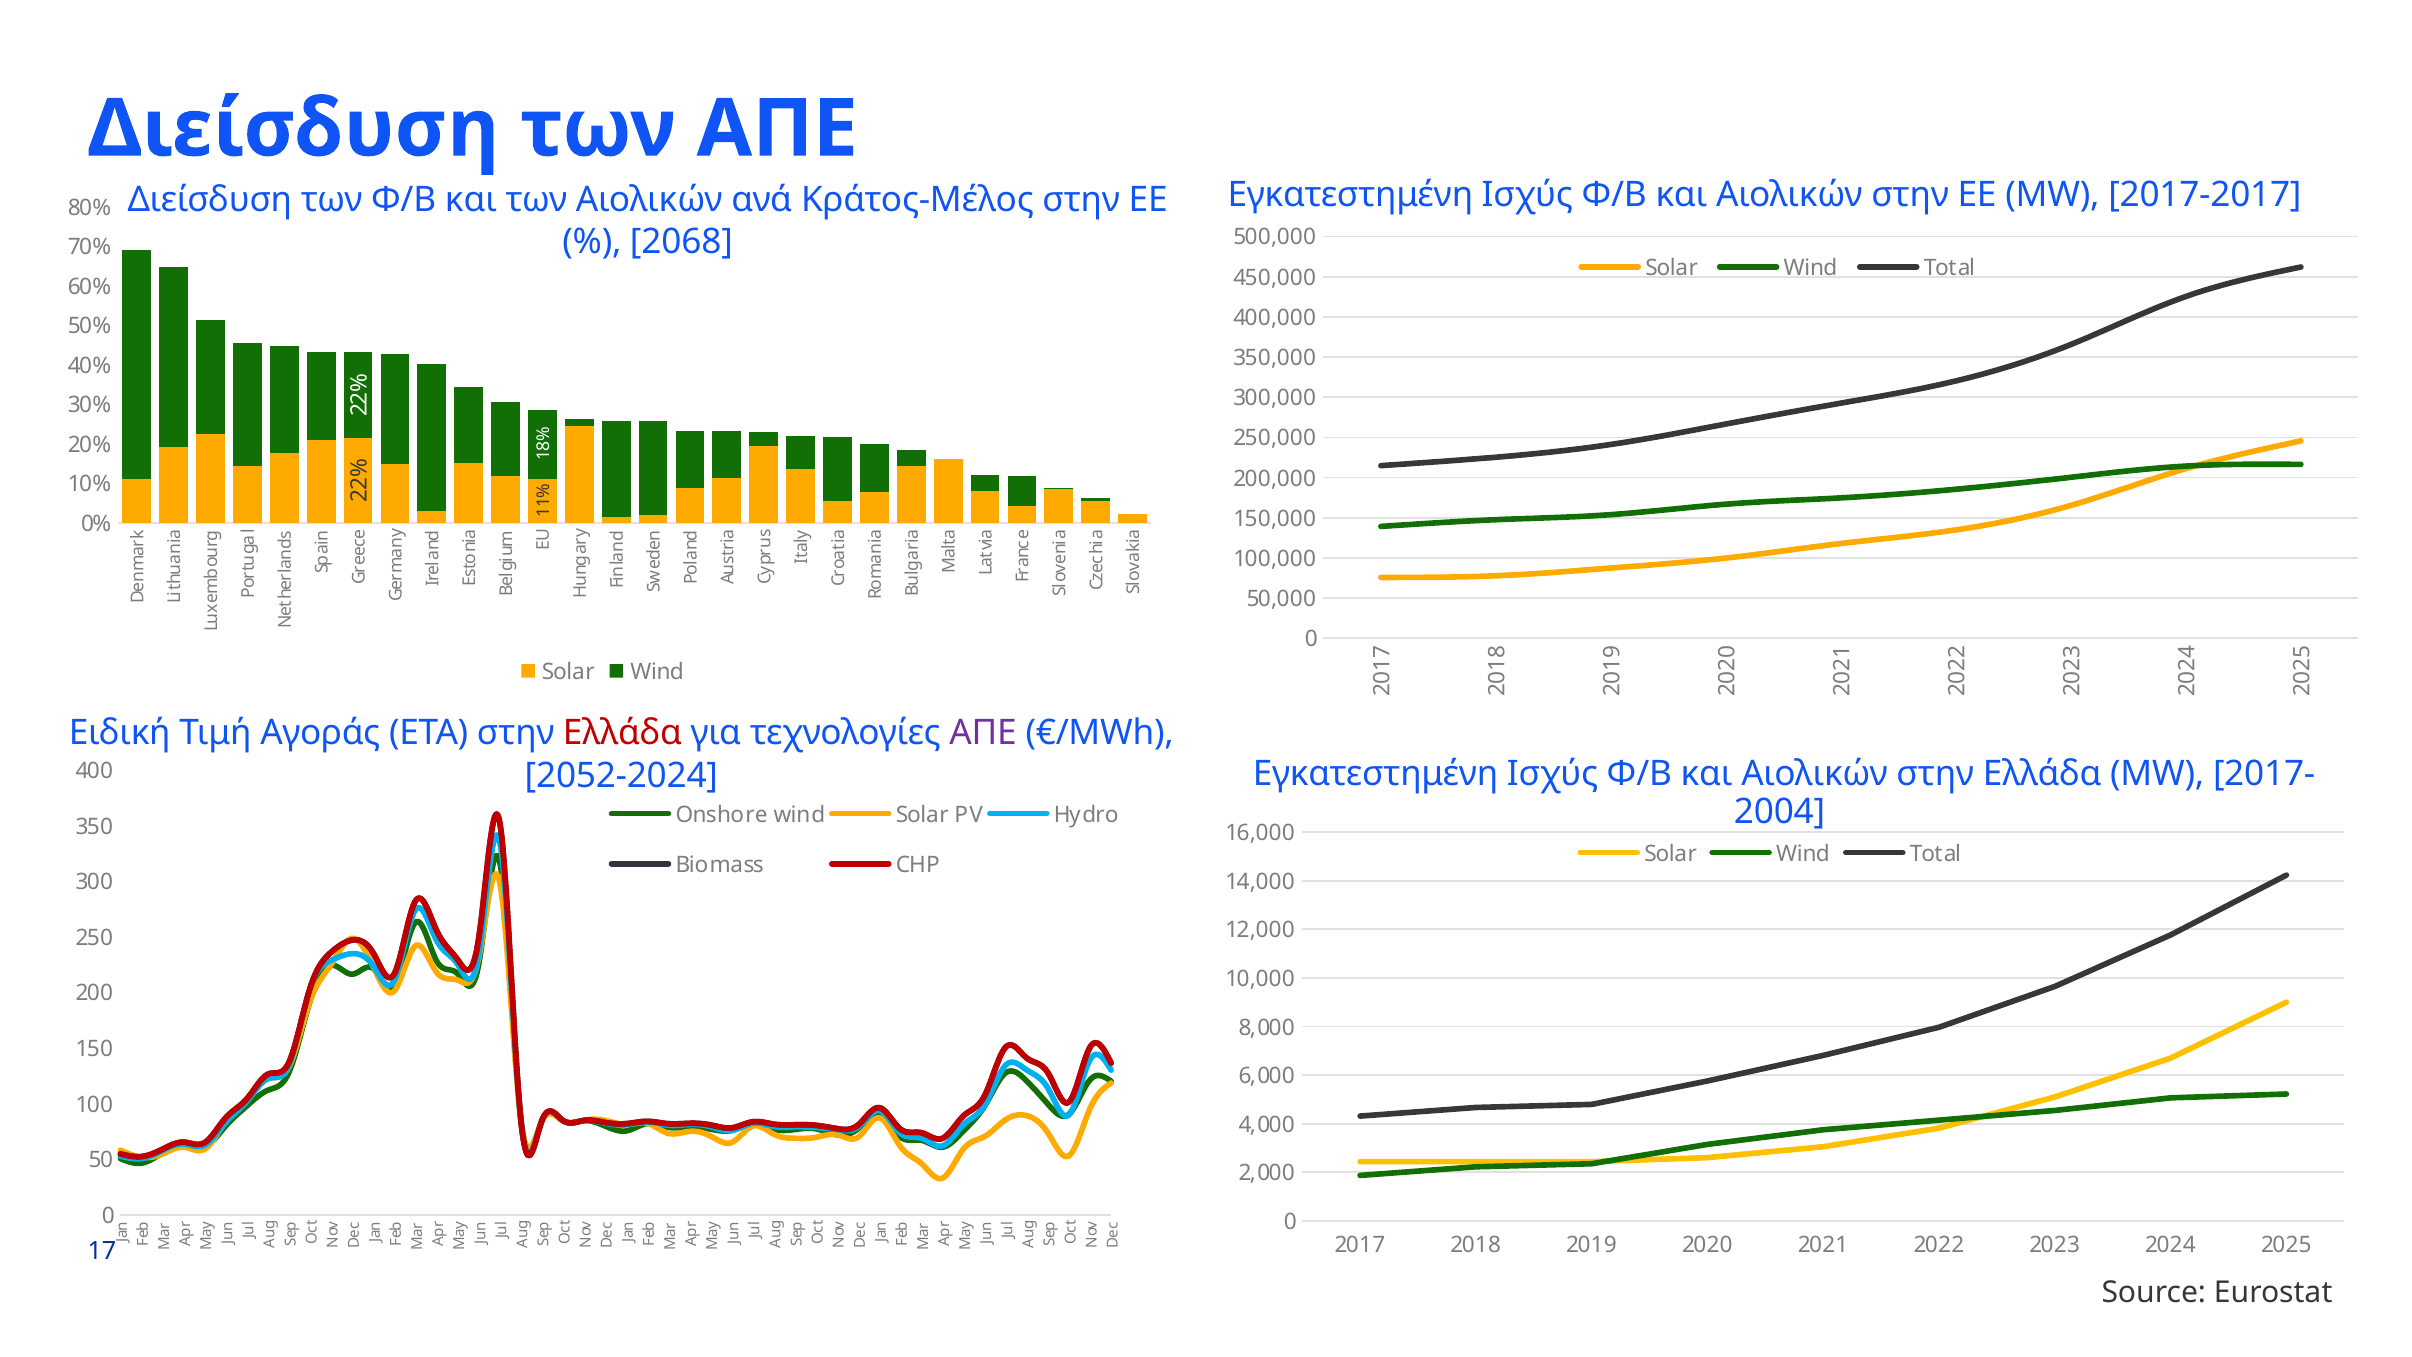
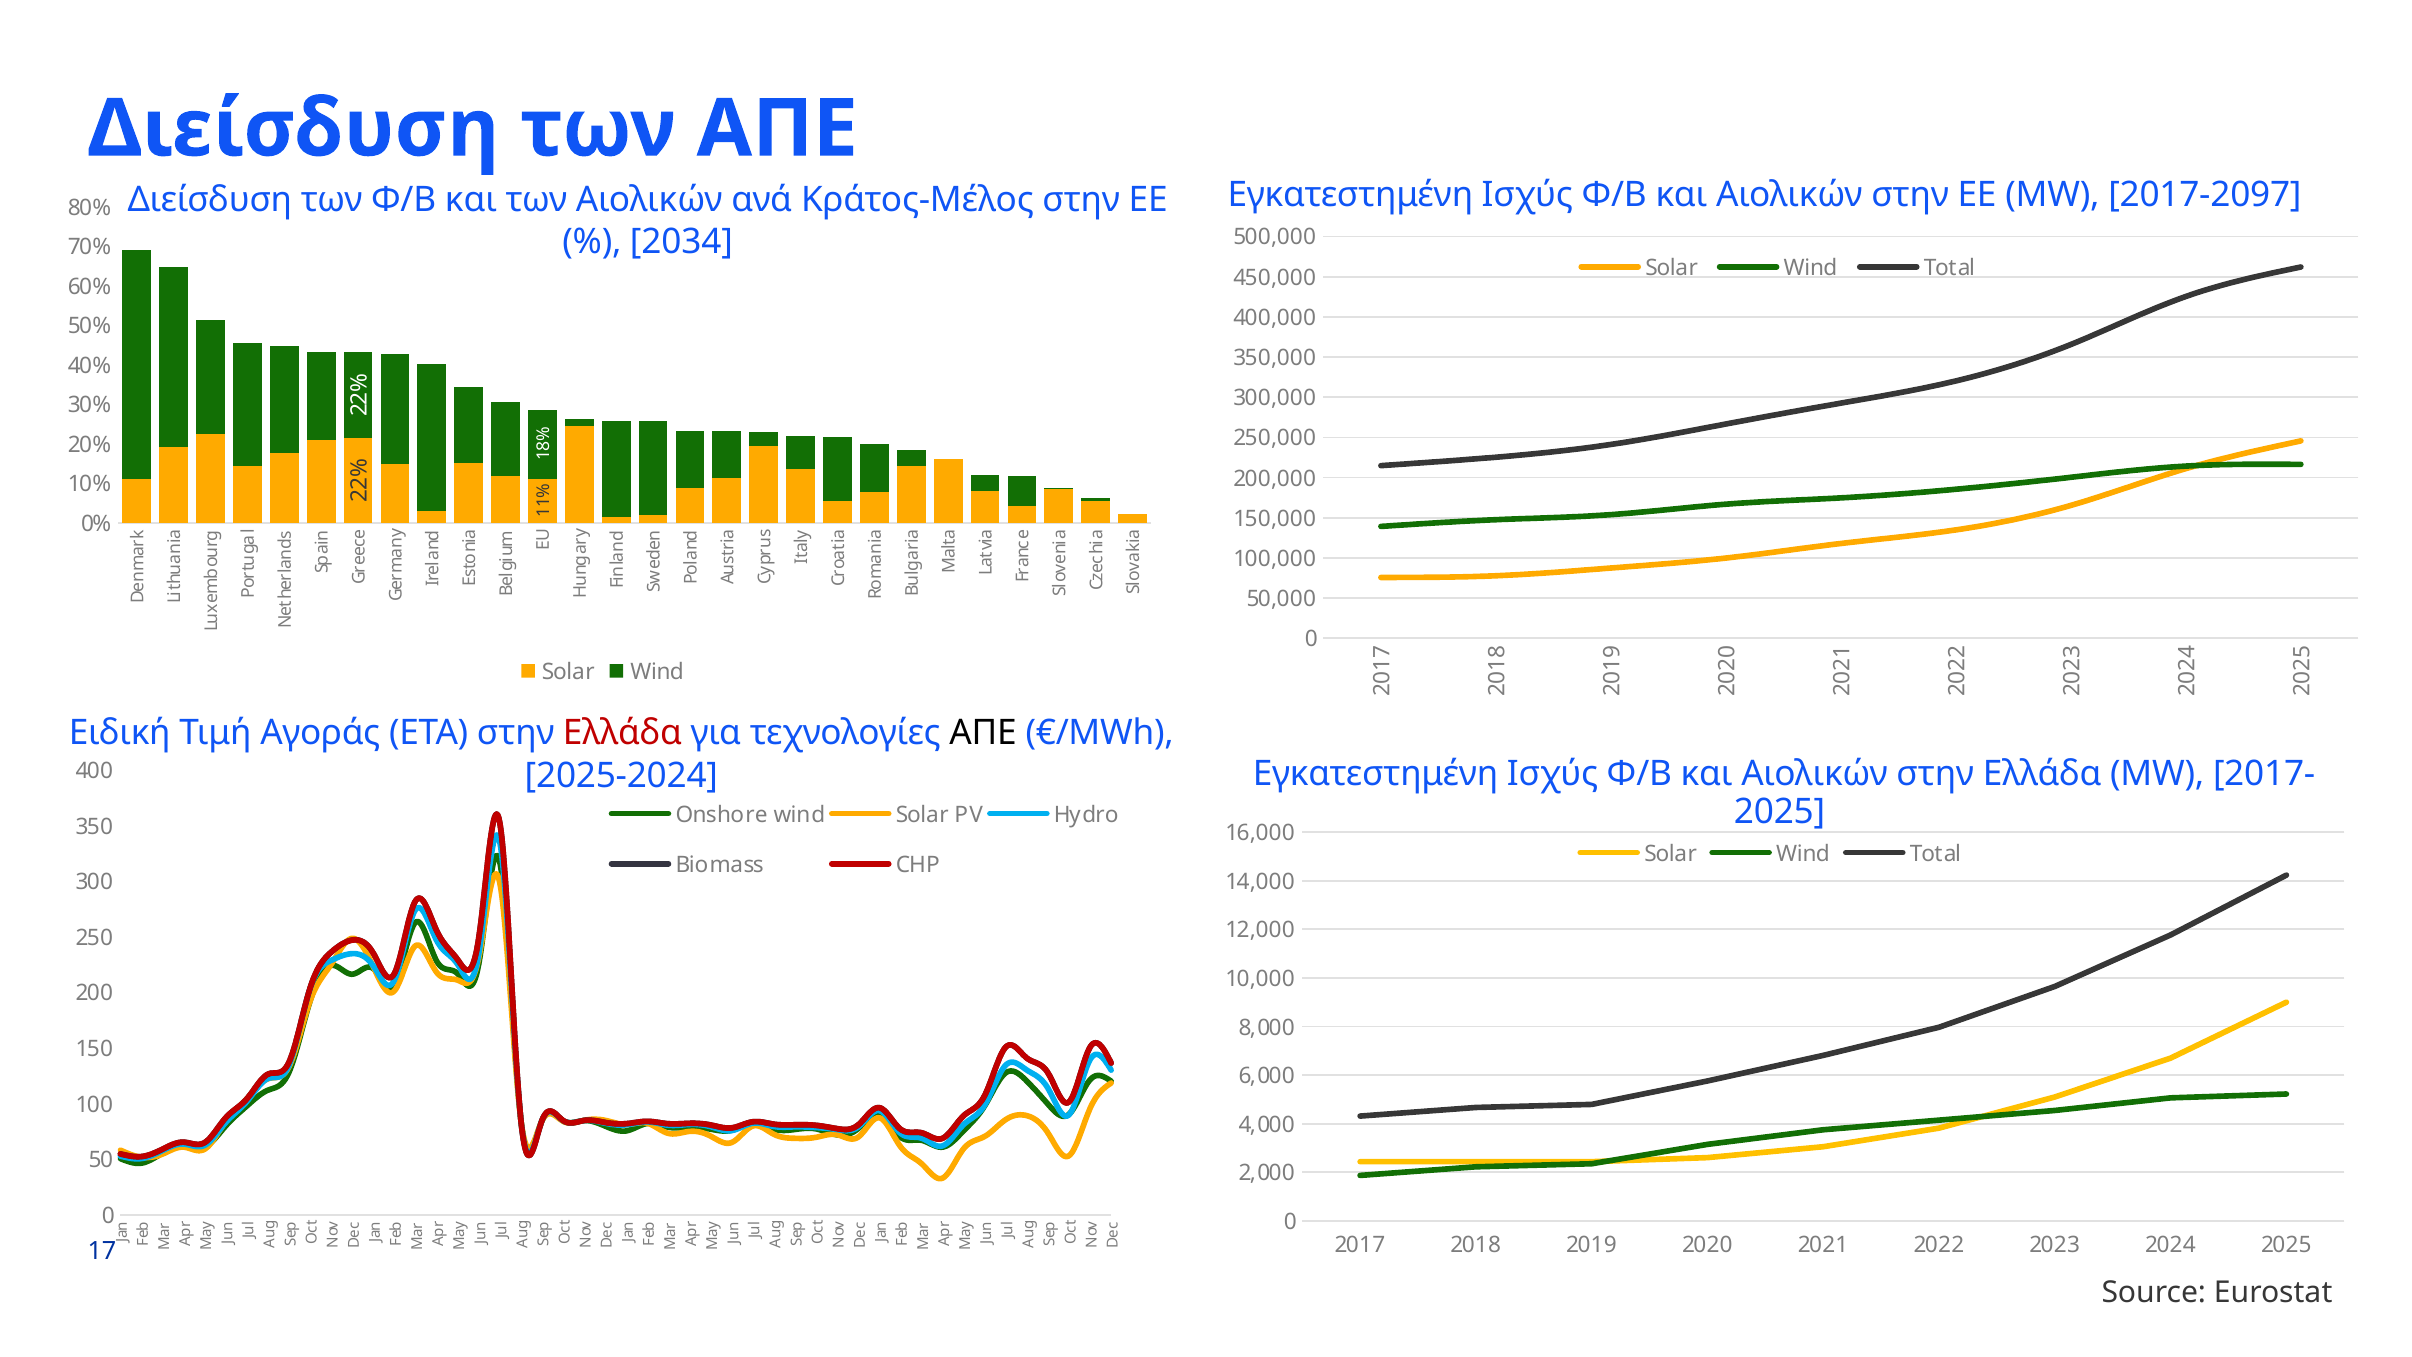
2017-2017: 2017-2017 -> 2017-2097 (2205, 195)
2068: 2068 -> 2034 (681, 242)
ΑΠΕ colour: purple -> black (983, 733)
2052-2024: 2052-2024 -> 2025-2024 (621, 775)
2004: 2004 -> 2025 (1780, 812)
